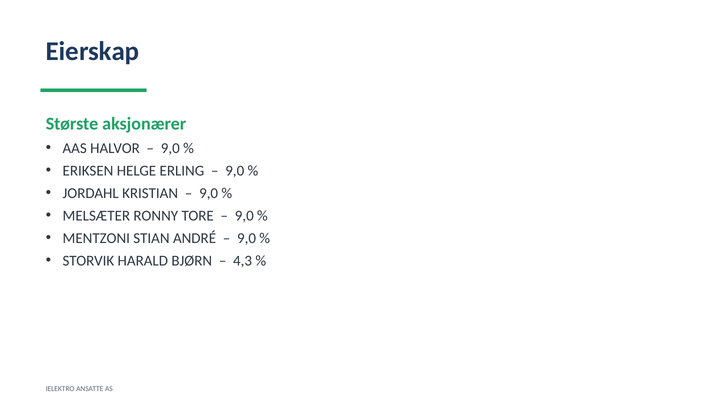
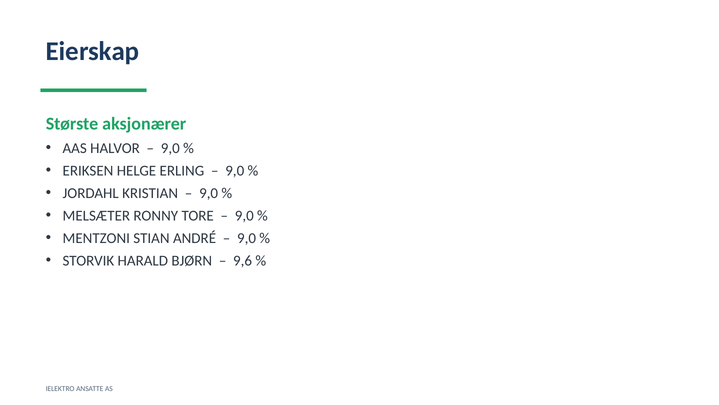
4,3: 4,3 -> 9,6 (243, 260)
